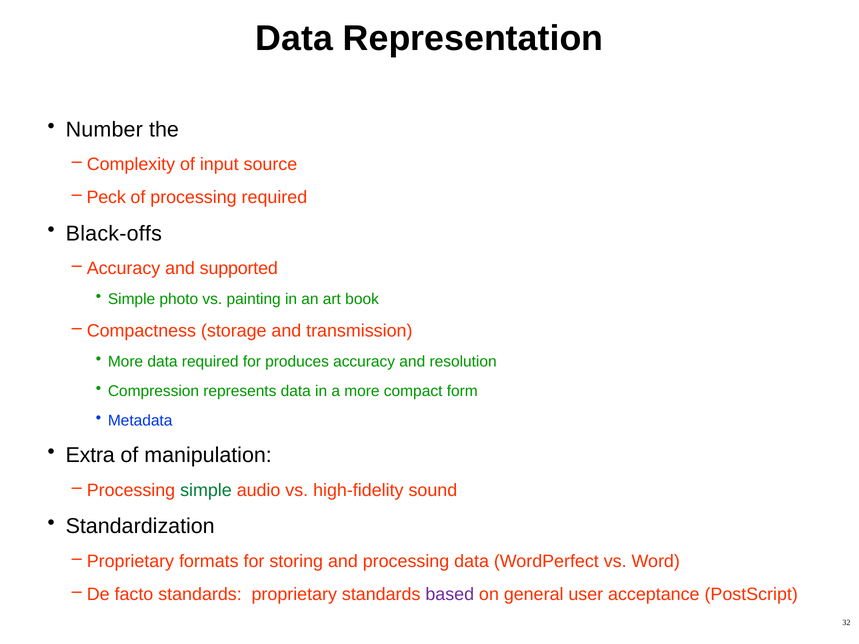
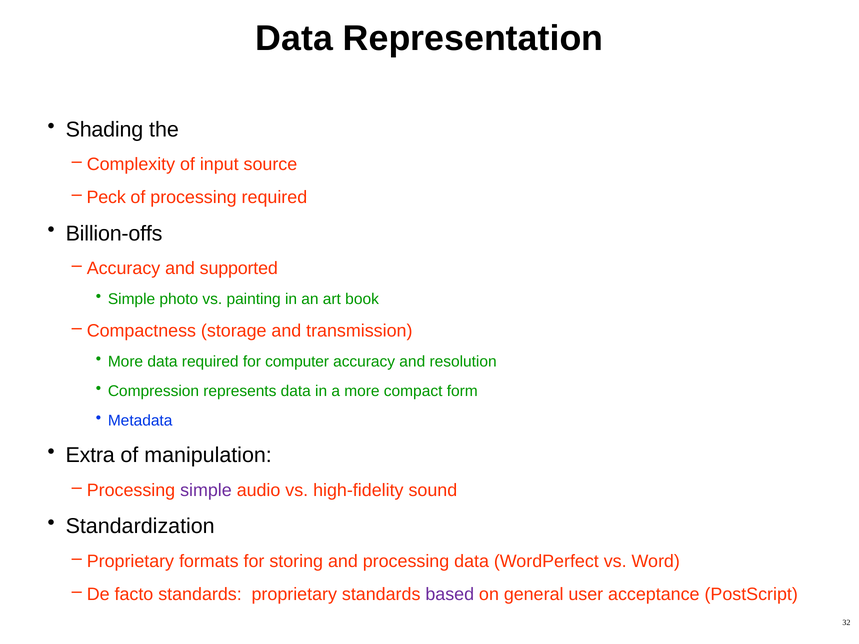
Number: Number -> Shading (104, 130)
Black-offs: Black-offs -> Billion-offs (114, 234)
produces: produces -> computer (297, 362)
simple colour: green -> purple (206, 490)
